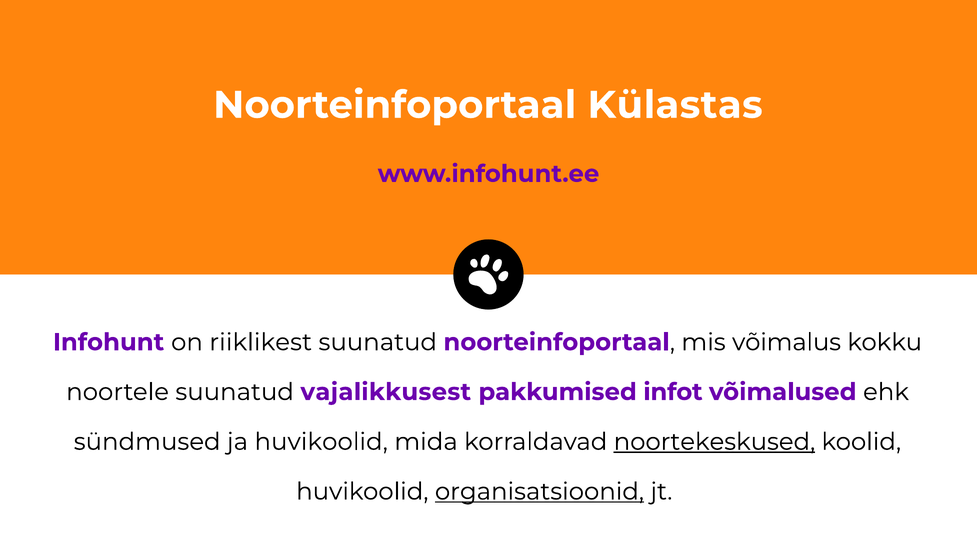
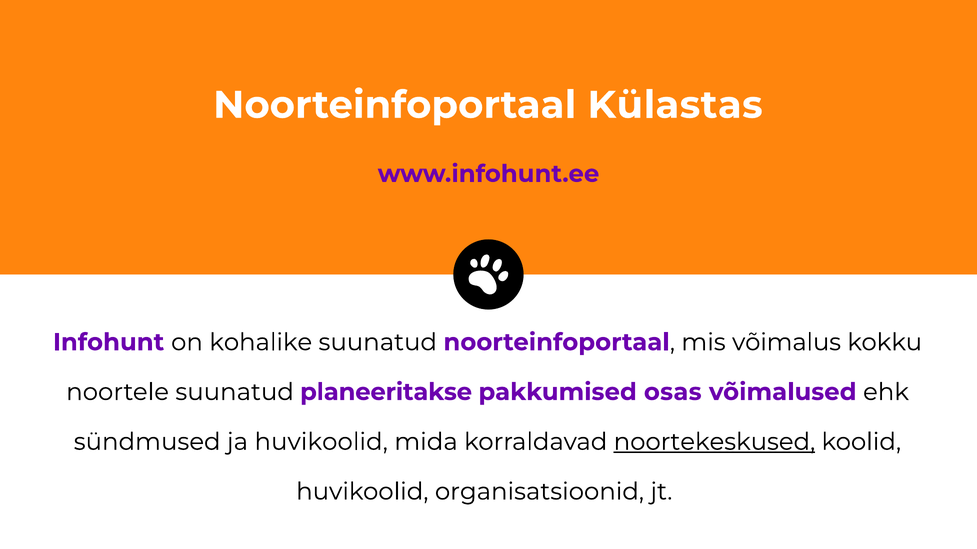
riiklikest: riiklikest -> kohalike (261, 343)
vajalikkusest: vajalikkusest -> planeeritakse (386, 392)
infot: infot -> osas (673, 392)
organisatsioonid underline: present -> none (539, 492)
